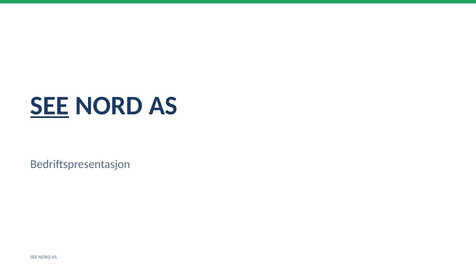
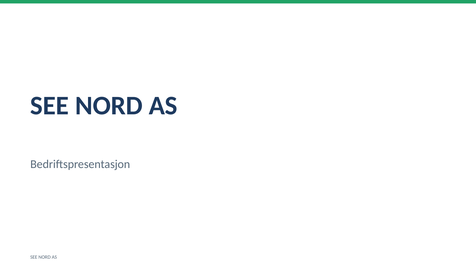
SEE underline: present -> none (50, 106)
